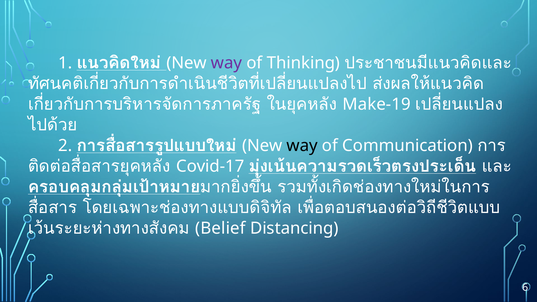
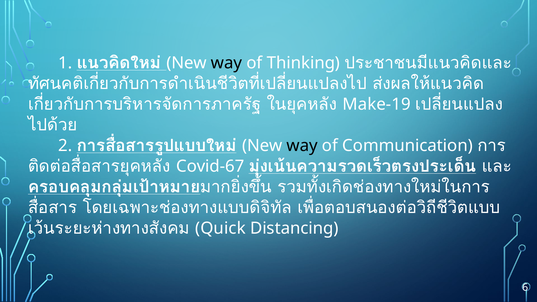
way colour: purple -> black (227, 63)
Covid-17: Covid-17 -> Covid-67 (210, 166)
Belief: Belief -> Quick (221, 228)
